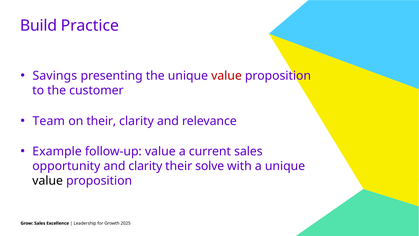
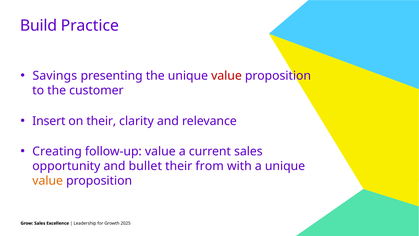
Team: Team -> Insert (49, 121)
Example: Example -> Creating (57, 151)
and clarity: clarity -> bullet (145, 166)
solve: solve -> from (210, 166)
value colour: black -> orange (48, 181)
